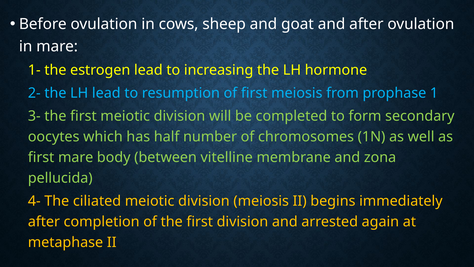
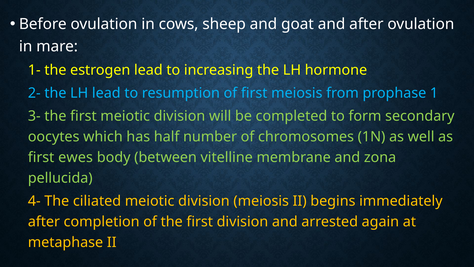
first mare: mare -> ewes (76, 157)
